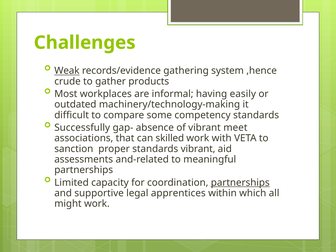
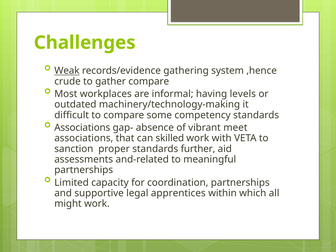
gather products: products -> compare (149, 81)
easily: easily -> levels (243, 94)
Successfully: Successfully -> Associations (82, 128)
standards vibrant: vibrant -> further (198, 149)
partnerships underline: present -> none (240, 183)
